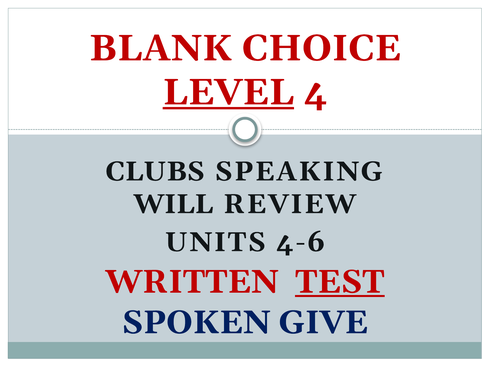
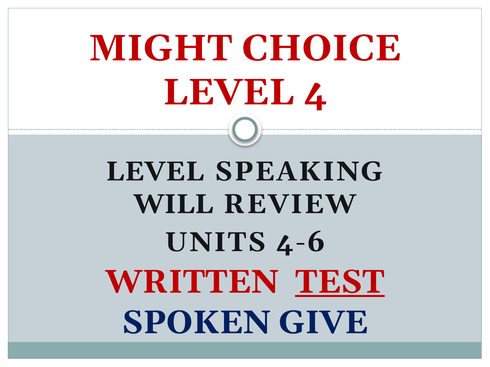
BLANK: BLANK -> MIGHT (161, 48)
LEVEL underline: present -> none (228, 92)
CLUBS: CLUBS -> LEVEL (155, 172)
